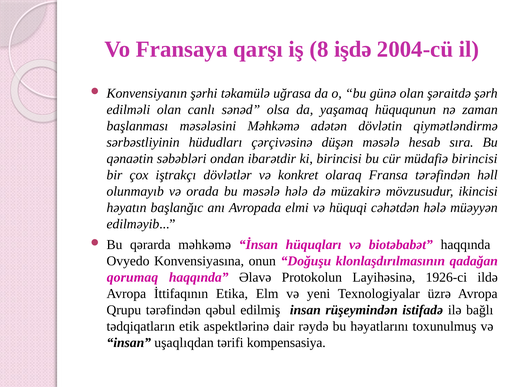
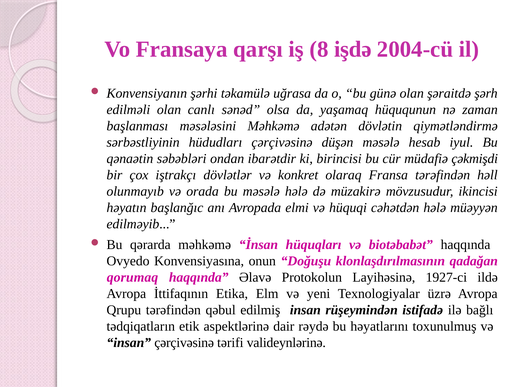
sıra: sıra -> iyul (461, 142)
müdafiə birincisi: birincisi -> çəkmişdi (475, 158)
1926-ci: 1926-ci -> 1927-ci (446, 277)
insan uşaqlıqdan: uşaqlıqdan -> çərçivəsinə (184, 342)
kompensasiya: kompensasiya -> valideynlərinə (286, 342)
